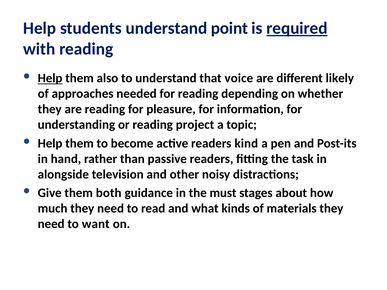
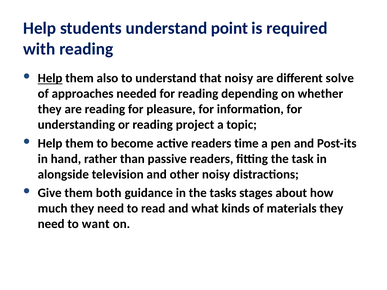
required underline: present -> none (297, 28)
that voice: voice -> noisy (239, 78)
likely: likely -> solve (340, 78)
kind: kind -> time (246, 143)
must: must -> tasks (223, 193)
